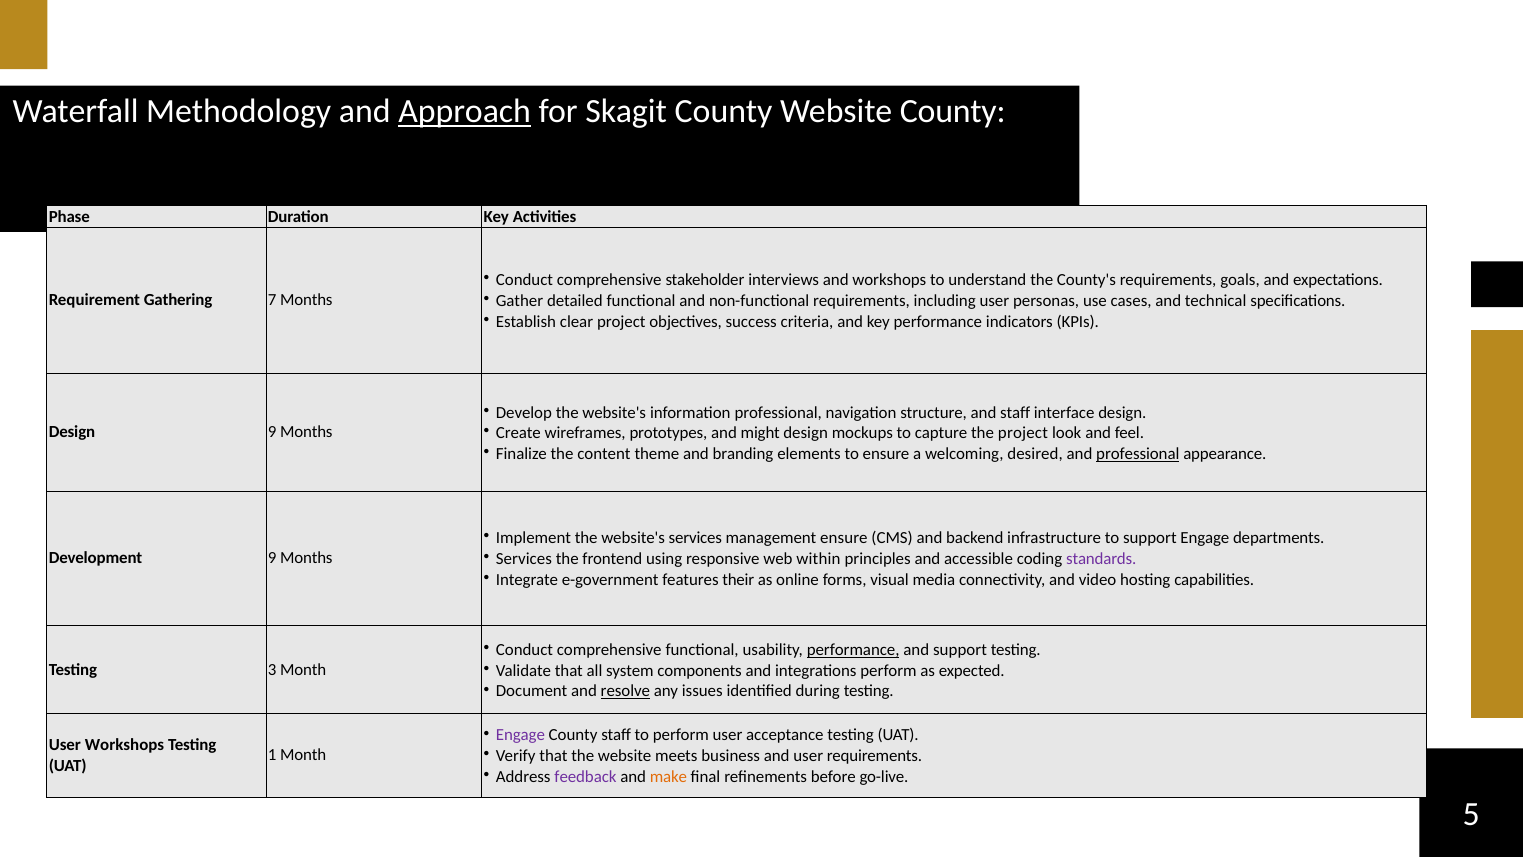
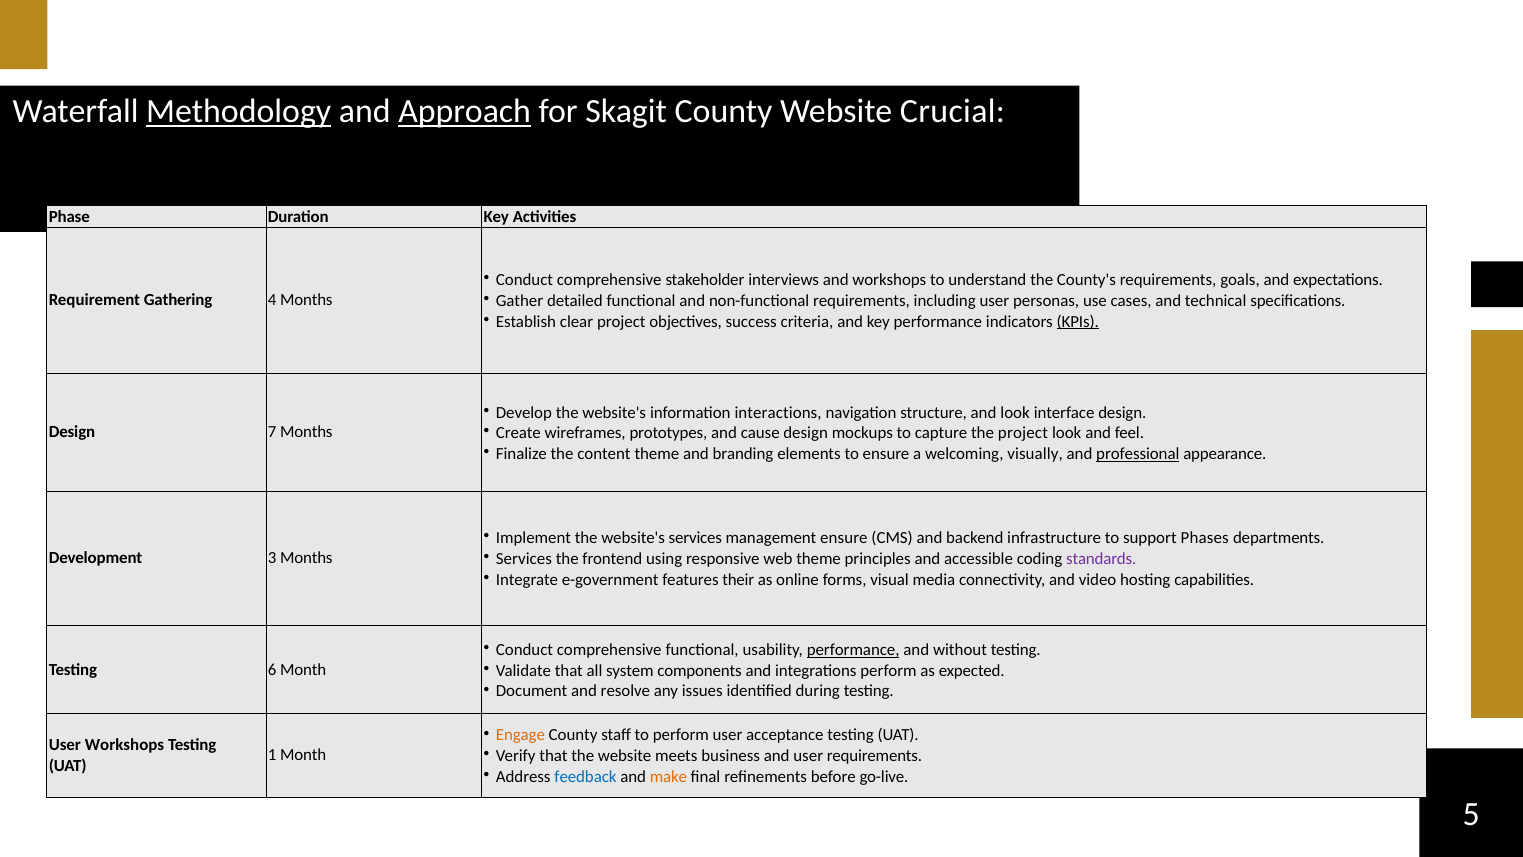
Methodology underline: none -> present (239, 111)
Website County: County -> Crucial (952, 111)
7: 7 -> 4 (272, 300)
KPIs underline: none -> present (1078, 321)
information professional: professional -> interactions (778, 412)
and staff: staff -> look (1015, 412)
Design 9: 9 -> 7 (272, 432)
might: might -> cause (760, 433)
desired: desired -> visually (1035, 454)
support Engage: Engage -> Phases (1205, 538)
Development 9: 9 -> 3 (272, 558)
web within: within -> theme (819, 559)
and support: support -> without (960, 650)
3: 3 -> 6 (272, 669)
resolve underline: present -> none (625, 691)
Engage colour: purple -> orange (520, 735)
feedback colour: purple -> blue (586, 776)
